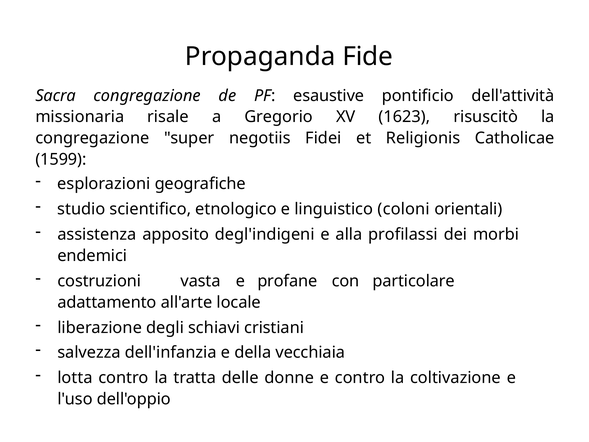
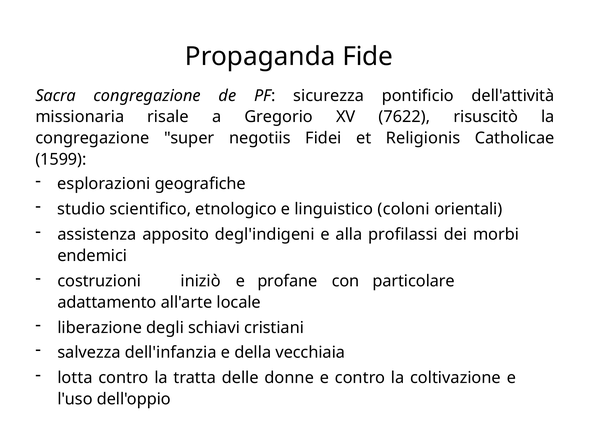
esaustive: esaustive -> sicurezza (329, 96)
1623: 1623 -> 7622 (404, 117)
vasta: vasta -> iniziò (201, 281)
